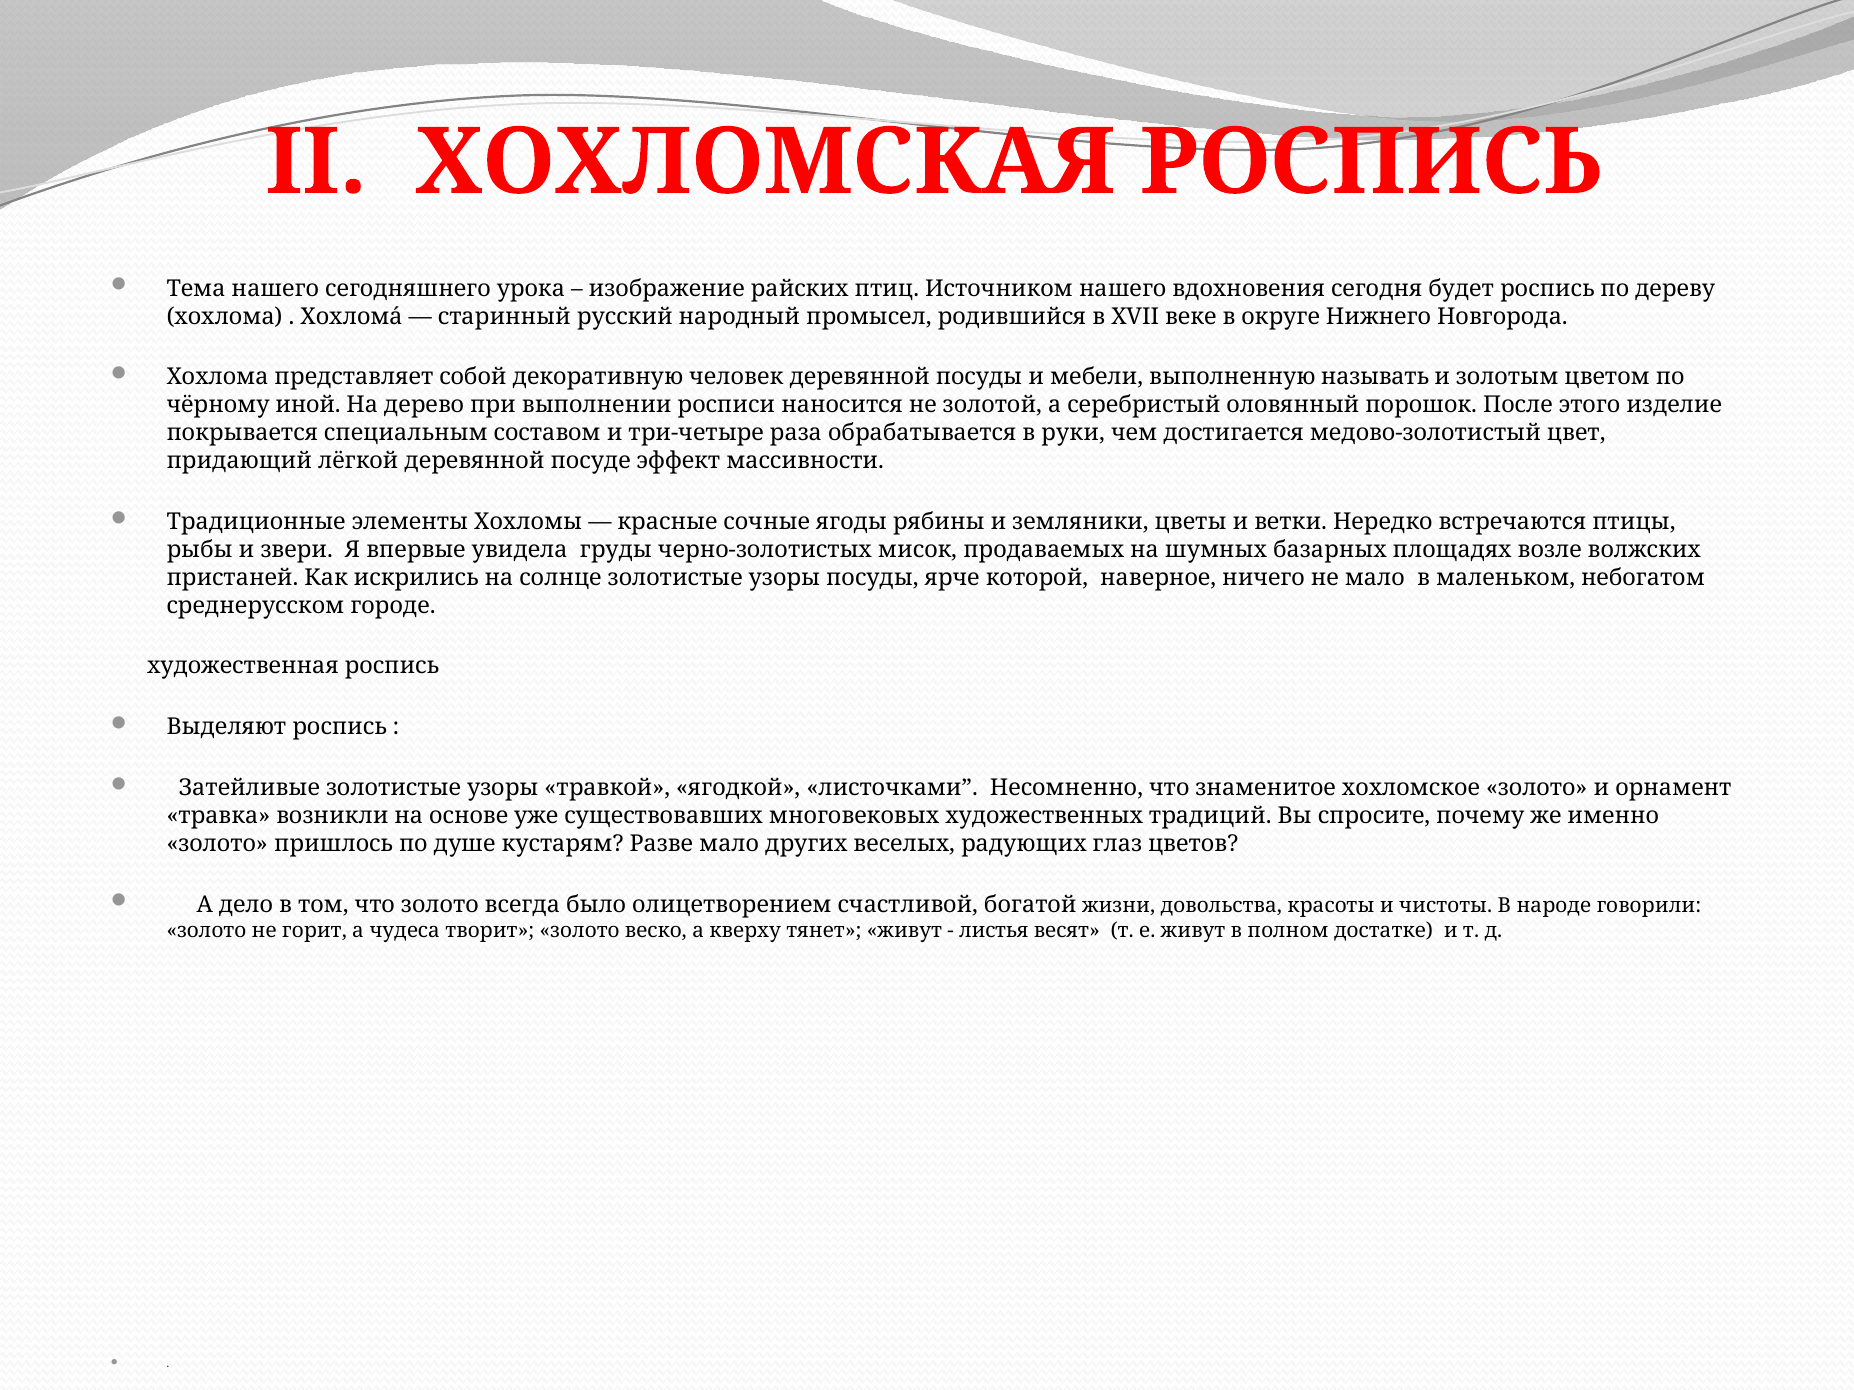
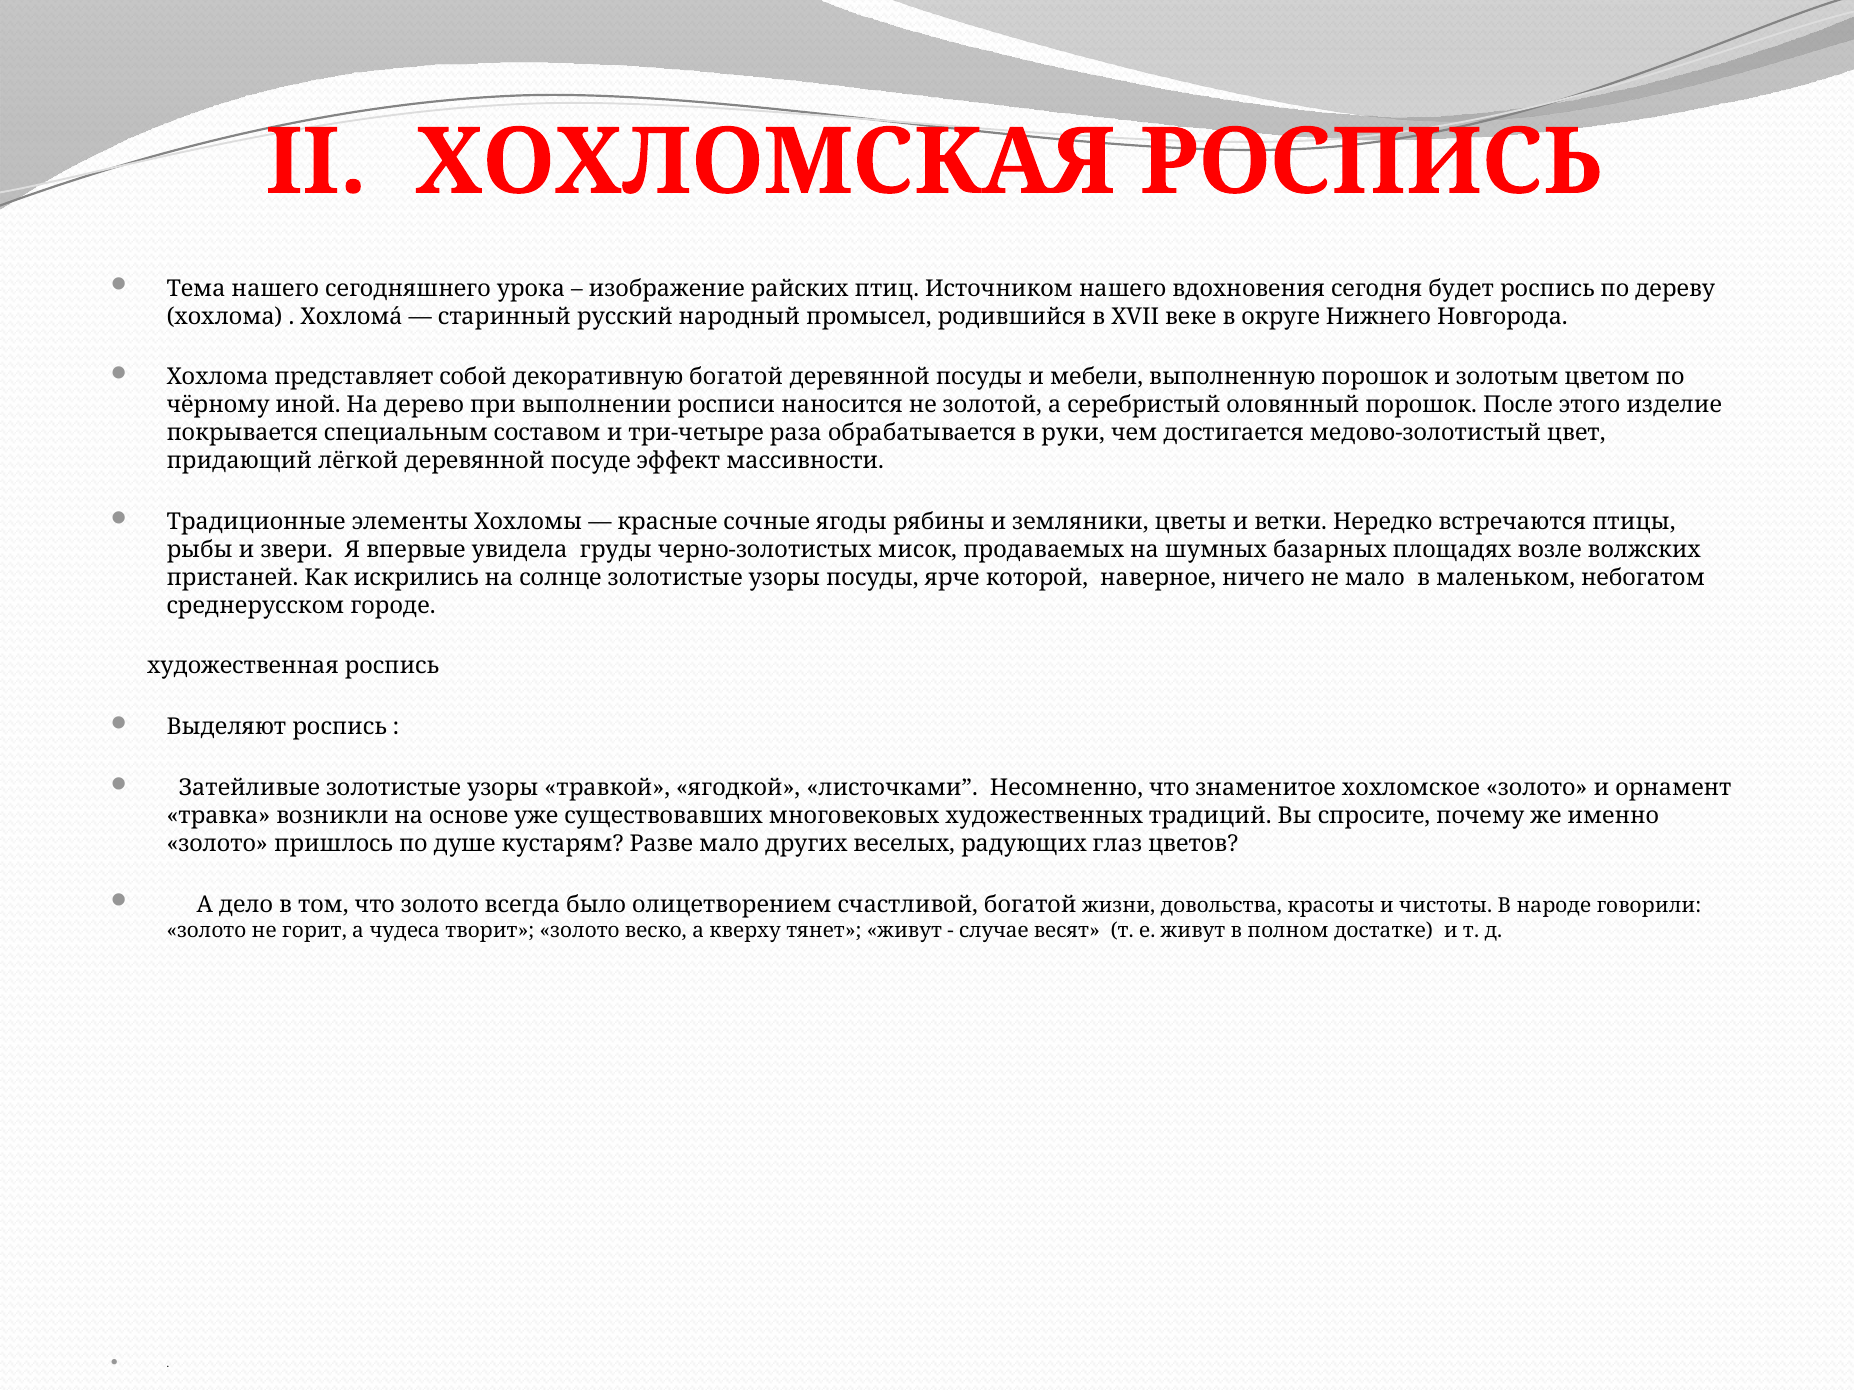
декоративную человек: человек -> богатой (736, 377)
выполненную называть: называть -> порошок (1375, 377)
листья: листья -> случае (994, 931)
